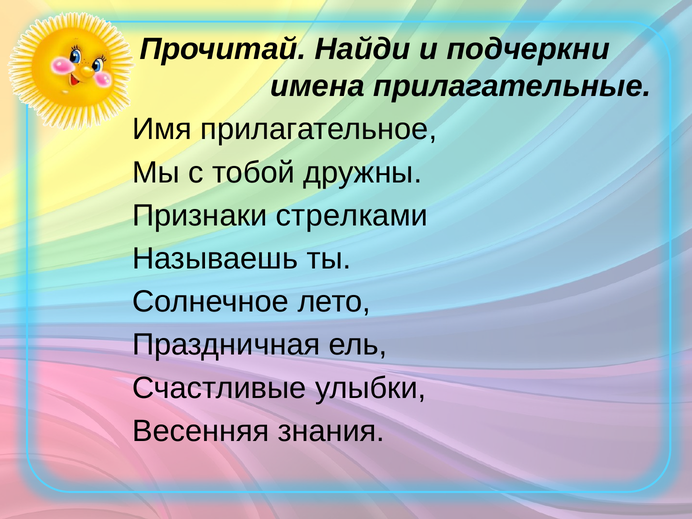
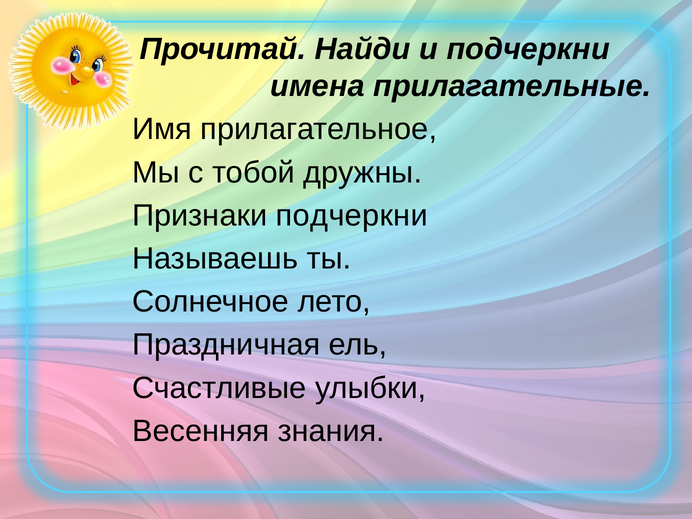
Признаки стрелками: стрелками -> подчеркни (352, 216)
